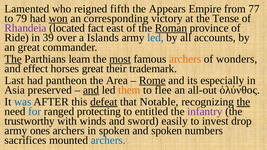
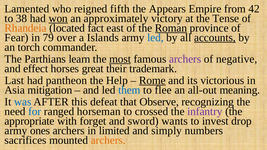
77: 77 -> 42 (254, 9)
79: 79 -> 38 (21, 18)
corresponding: corresponding -> approximately (116, 18)
Rhandeia colour: purple -> orange (25, 28)
Ride: Ride -> Fear (16, 38)
39: 39 -> 79 (48, 38)
accounts underline: none -> present (215, 38)
an great: great -> torch (29, 47)
The underline: present -> none (13, 59)
archers colour: orange -> purple (185, 59)
wonders: wonders -> negative (237, 59)
Area: Area -> Help (117, 80)
especially: especially -> victorious (222, 80)
preserved: preserved -> mitigation (50, 90)
and underline: present -> none (91, 90)
them colour: orange -> blue (129, 90)
ὀλύνθος: ὀλύνθος -> meaning (240, 90)
defeat underline: present -> none (104, 102)
Notable: Notable -> Observe (159, 102)
the underline: present -> none (243, 102)
protecting: protecting -> horseman (99, 112)
entitled: entitled -> crossed (152, 112)
trustworthy: trustworthy -> appropriate (30, 121)
winds: winds -> forget (93, 121)
easily: easily -> wants (175, 121)
in spoken: spoken -> limited (114, 131)
and spoken: spoken -> simply (167, 131)
archers colour: blue -> orange (108, 140)
